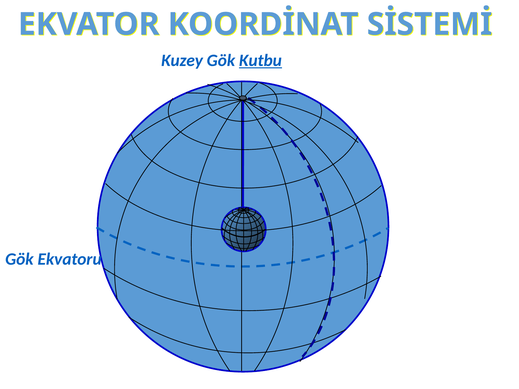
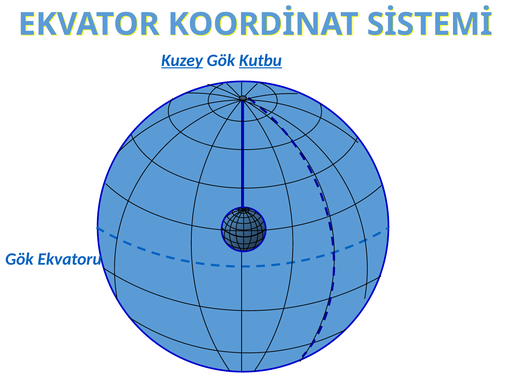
Kuzey underline: none -> present (182, 60)
